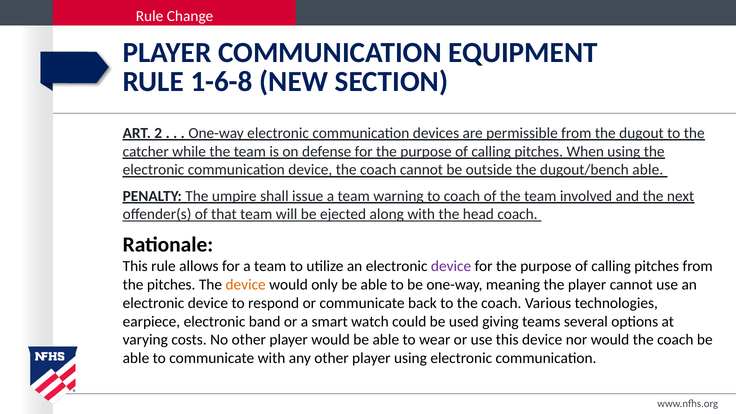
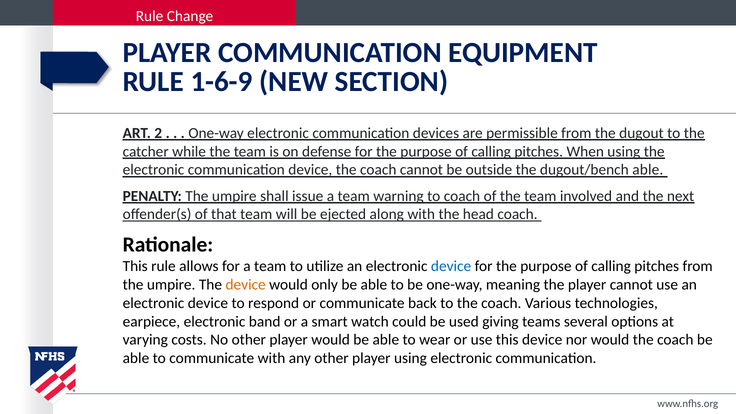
1-6-8: 1-6-8 -> 1-6-9 (222, 82)
device colour: purple -> blue (451, 266)
pitches: pitches -> umpire (171, 285)
